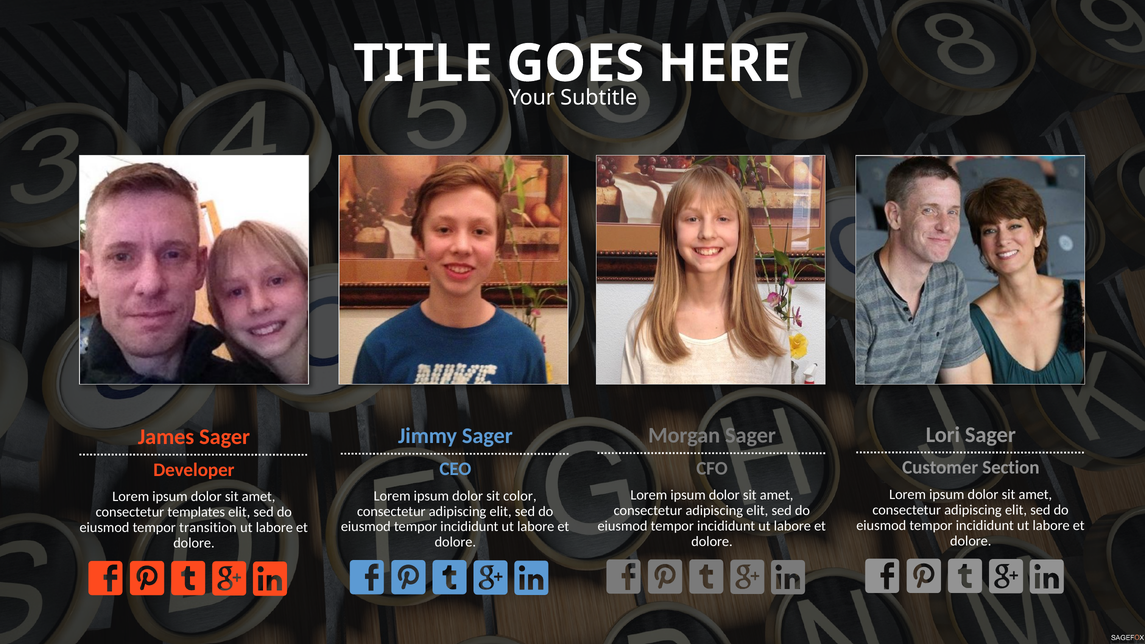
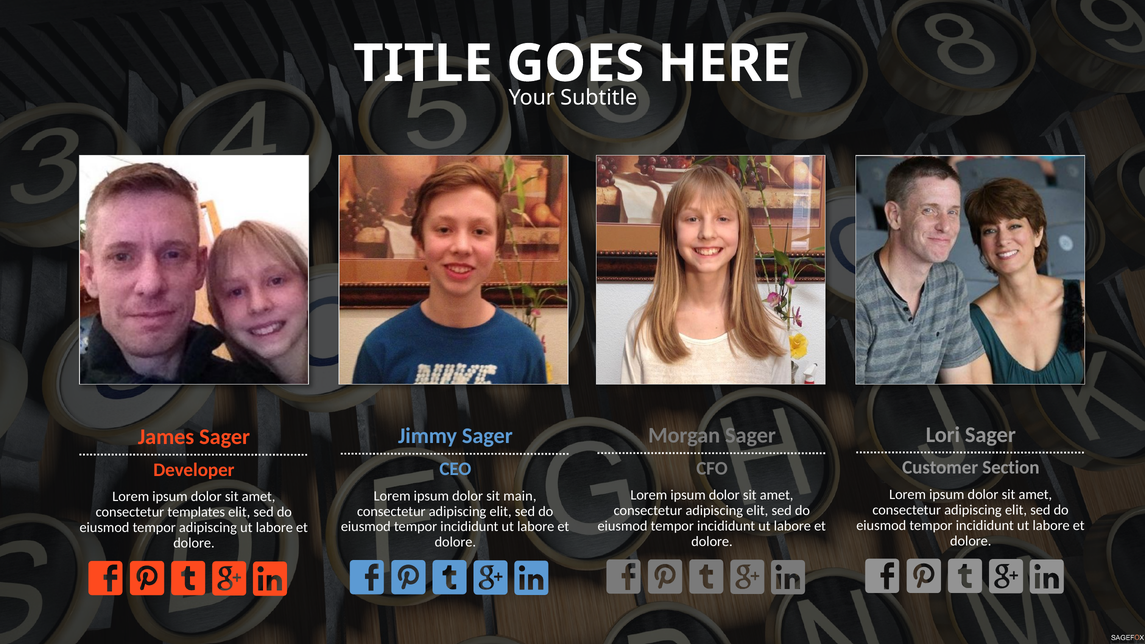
color: color -> main (520, 496)
tempor transition: transition -> adipiscing (208, 528)
